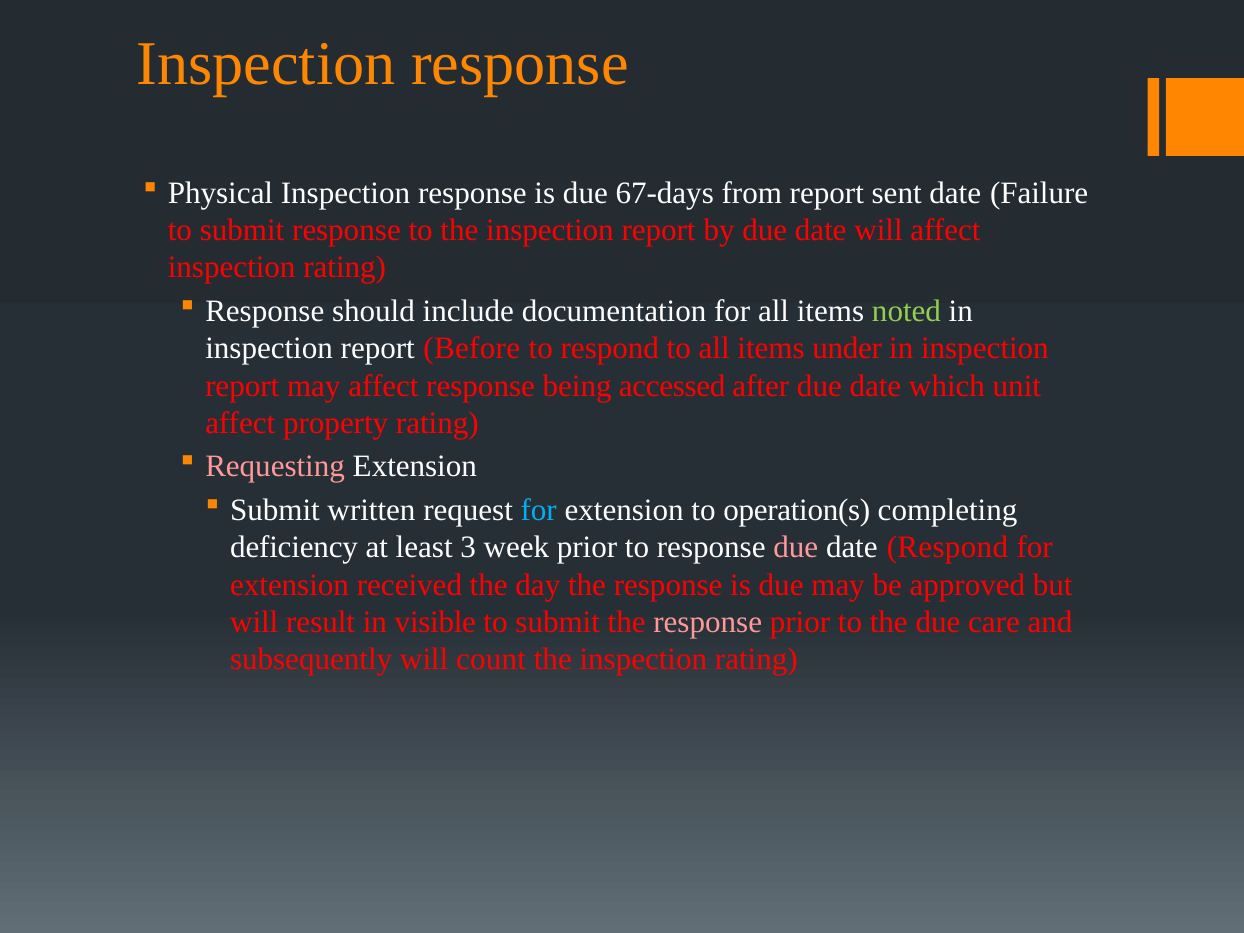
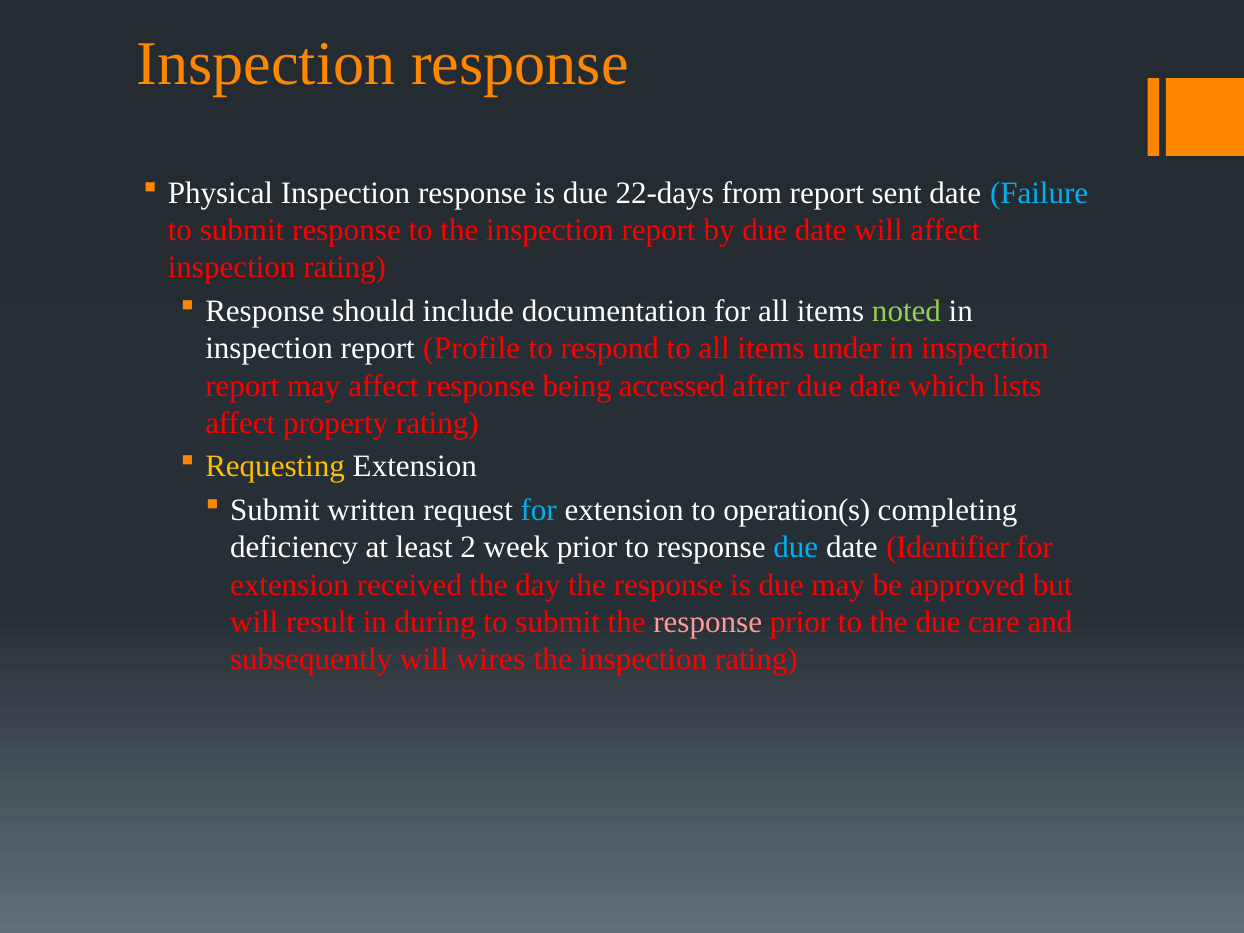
67-days: 67-days -> 22-days (665, 193)
Failure colour: white -> light blue (1039, 193)
Before: Before -> Profile (472, 348)
unit: unit -> lists (1017, 386)
Requesting colour: pink -> yellow (275, 467)
3: 3 -> 2 (468, 547)
due colour: pink -> light blue (796, 547)
date Respond: Respond -> Identifier (948, 547)
visible: visible -> during (435, 622)
count: count -> wires (491, 659)
